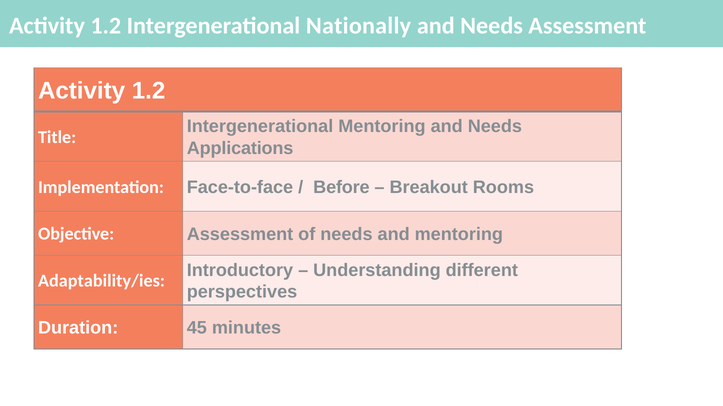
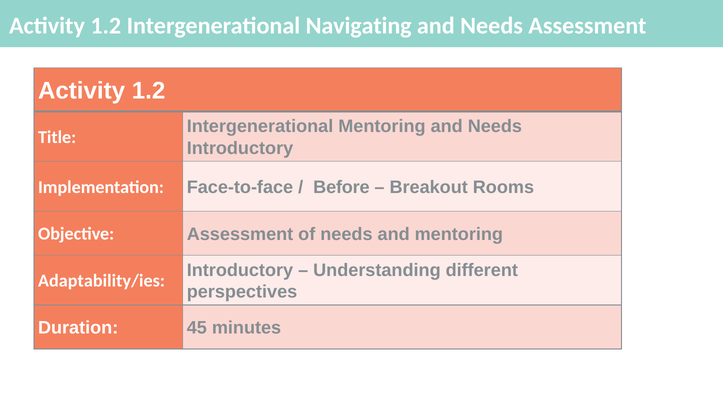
Nationally: Nationally -> Navigating (359, 26)
Applications: Applications -> Introductory (240, 148)
